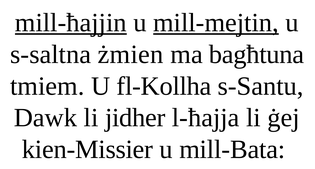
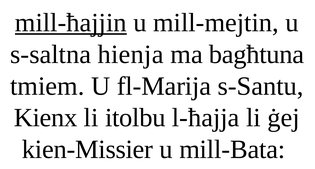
mill-mejtin underline: present -> none (216, 23)
żmien: żmien -> hienja (131, 55)
fl-Kollha: fl-Kollha -> fl-Marija (164, 86)
Dawk: Dawk -> Kienx (46, 118)
jidher: jidher -> itolbu (135, 118)
